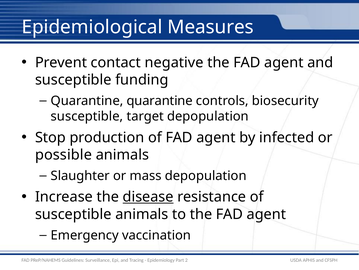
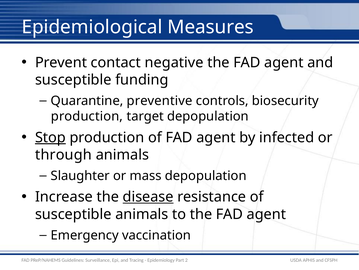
Quarantine quarantine: quarantine -> preventive (160, 101)
susceptible: susceptible -> production (87, 116)
Stop underline: none -> present (50, 137)
possible: possible -> through (64, 154)
